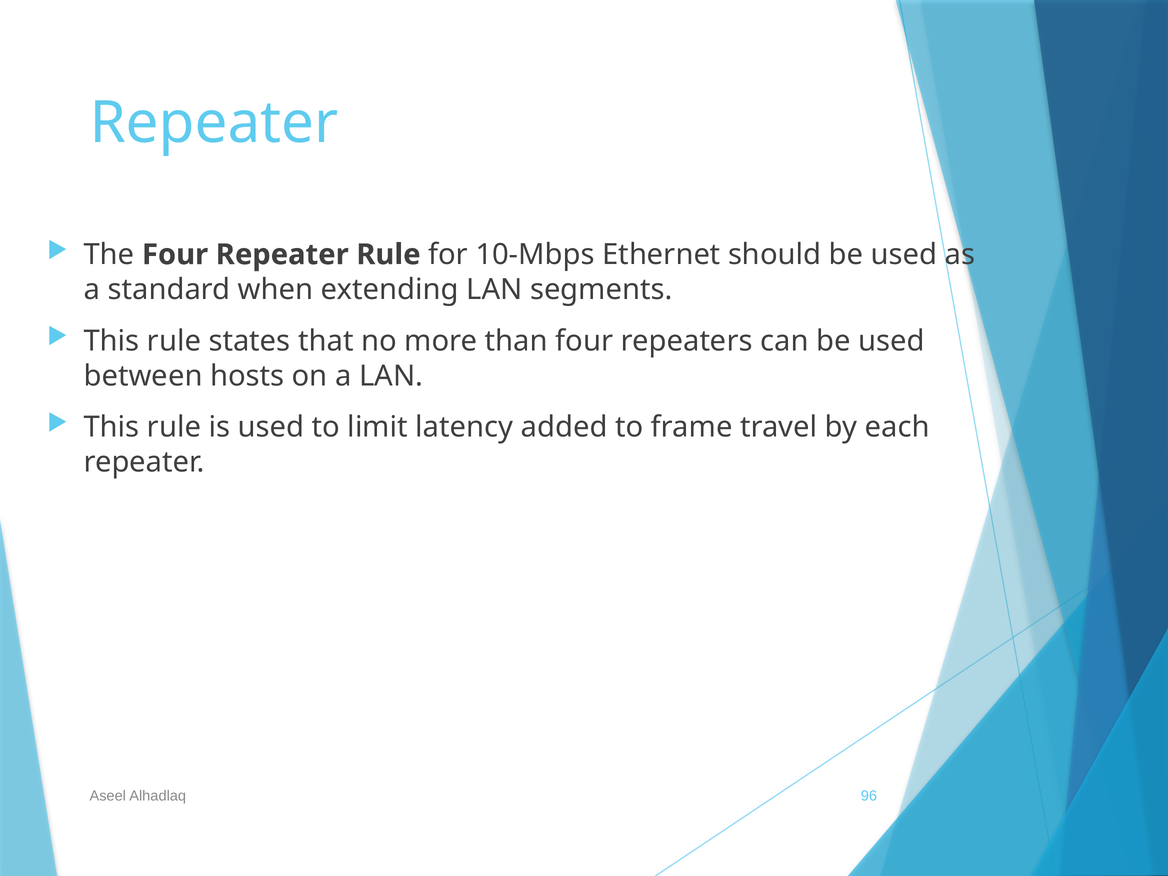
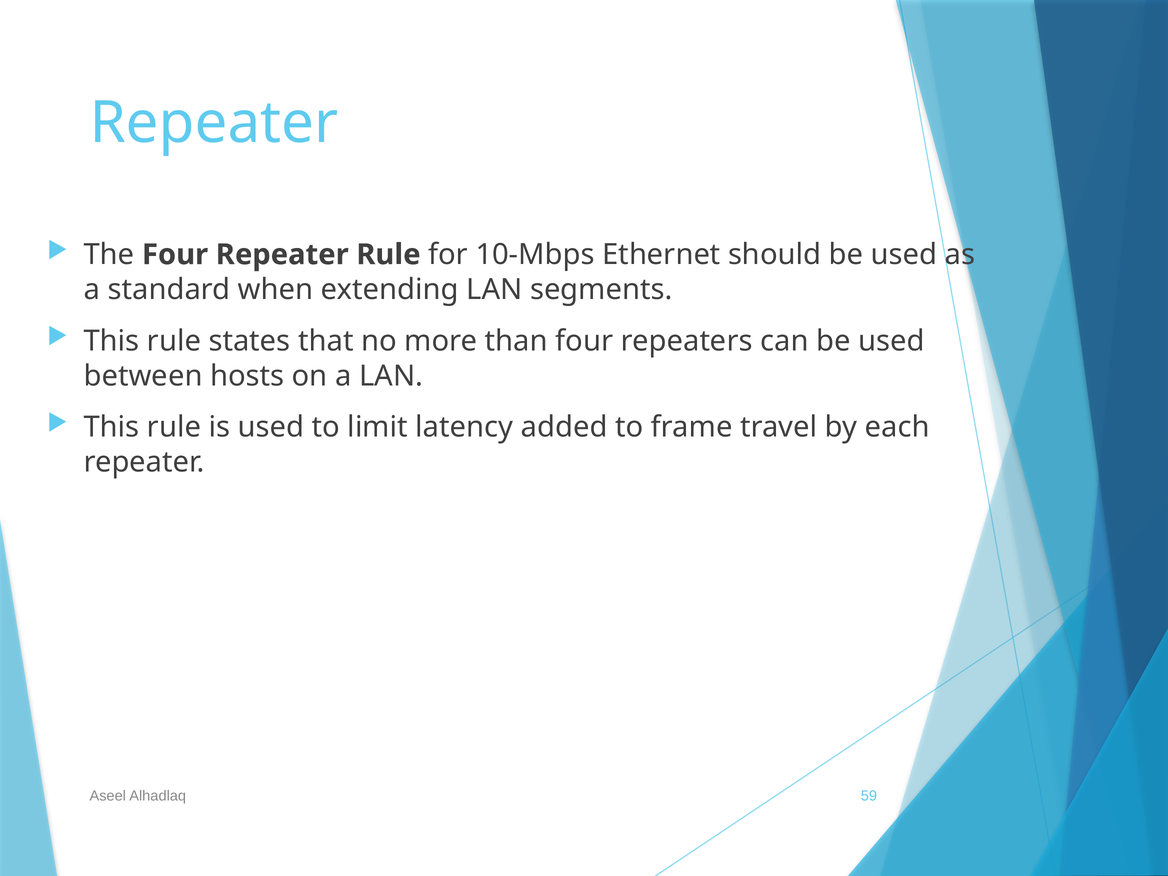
96: 96 -> 59 (869, 796)
